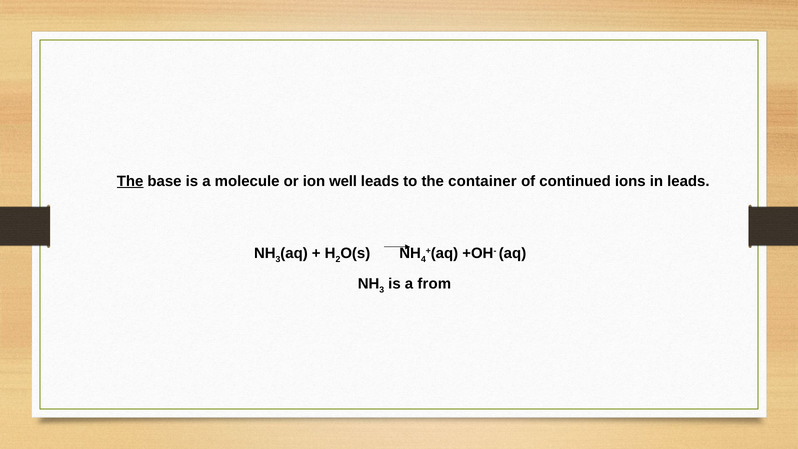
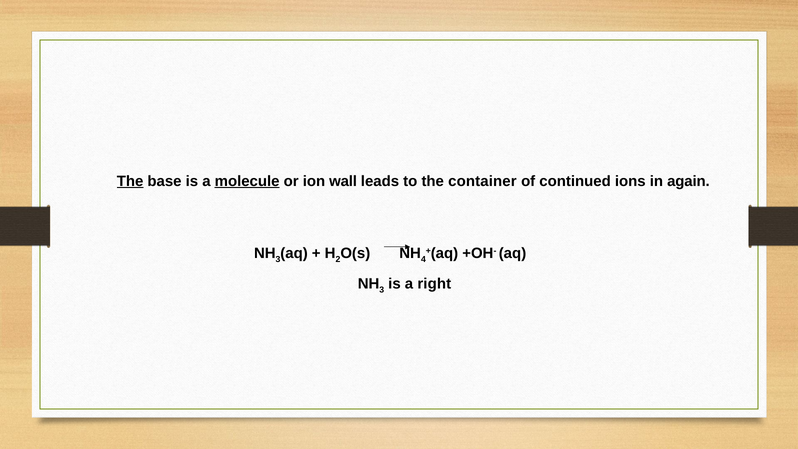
molecule underline: none -> present (247, 181)
well: well -> wall (343, 181)
in leads: leads -> again (688, 181)
from: from -> right (434, 284)
